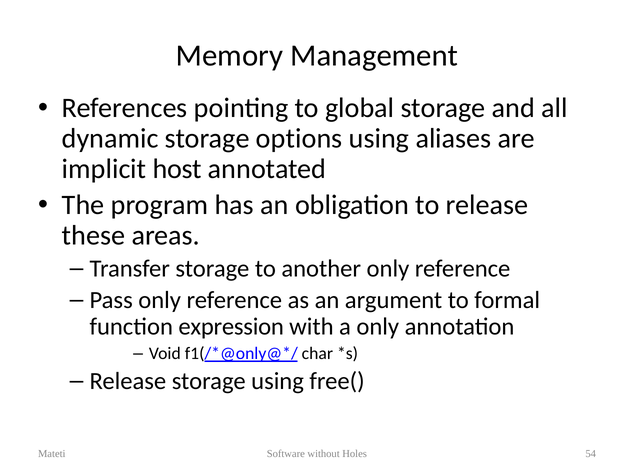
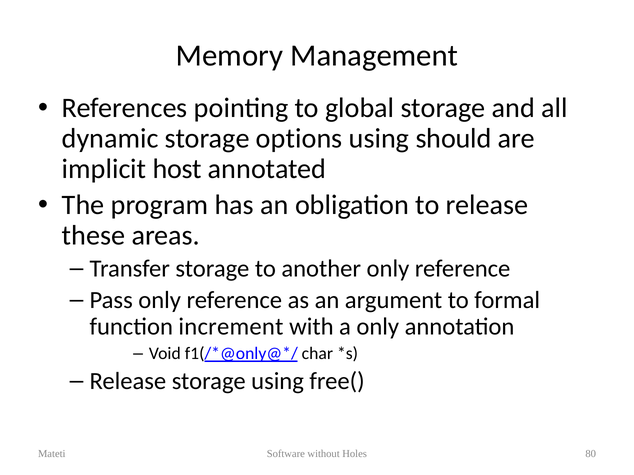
aliases: aliases -> should (453, 138)
expression: expression -> increment (231, 327)
54: 54 -> 80 (591, 454)
